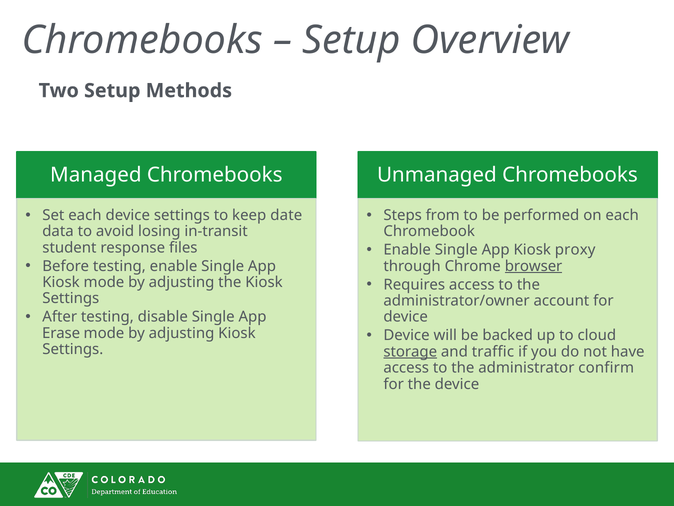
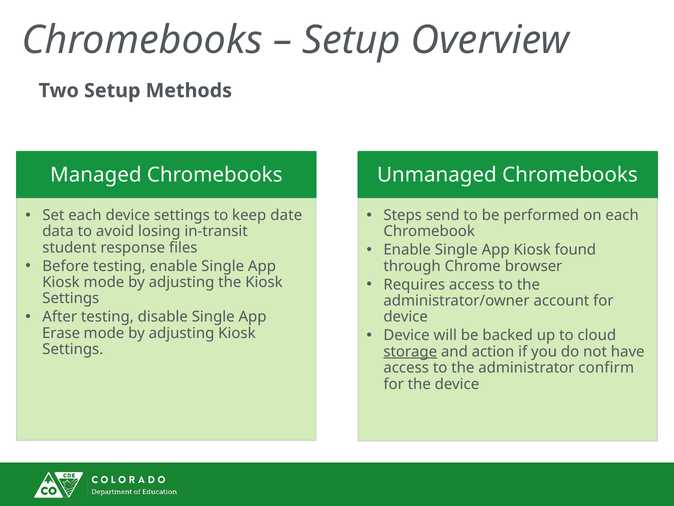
from: from -> send (443, 215)
proxy: proxy -> found (575, 250)
browser underline: present -> none (534, 266)
traffic: traffic -> action (493, 351)
